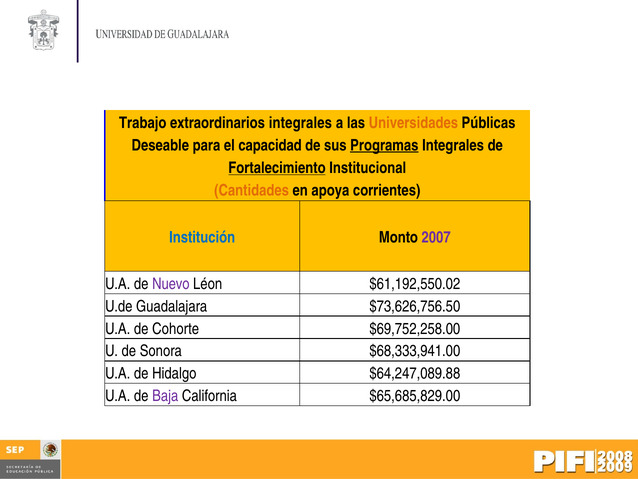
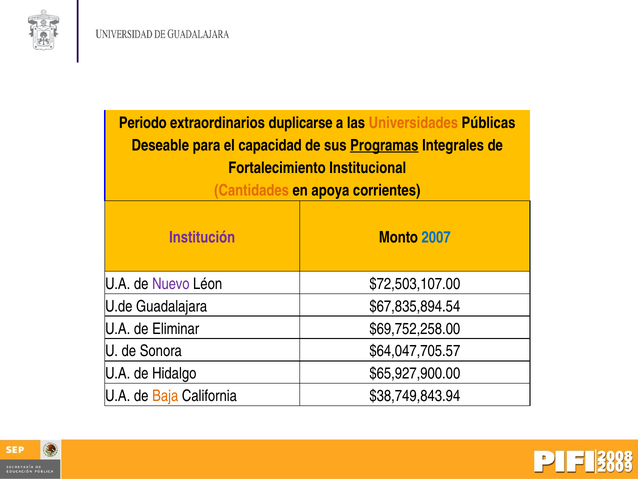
Trabajo: Trabajo -> Periodo (143, 123)
extraordinarios integrales: integrales -> duplicarse (301, 123)
Fortalecimiento underline: present -> none (277, 168)
Institución colour: blue -> purple (202, 237)
2007 colour: purple -> blue (436, 237)
$61,192,550.02: $61,192,550.02 -> $72,503,107.00 (415, 284)
$73,626,756.50: $73,626,756.50 -> $67,835,894.54 (415, 306)
Cohorte: Cohorte -> Eliminar (176, 328)
$68,333,941.00: $68,333,941.00 -> $64,047,705.57 (415, 351)
$64,247,089.88: $64,247,089.88 -> $65,927,900.00 (415, 373)
Baja colour: purple -> orange (165, 396)
$65,685,829.00: $65,685,829.00 -> $38,749,843.94 (415, 396)
